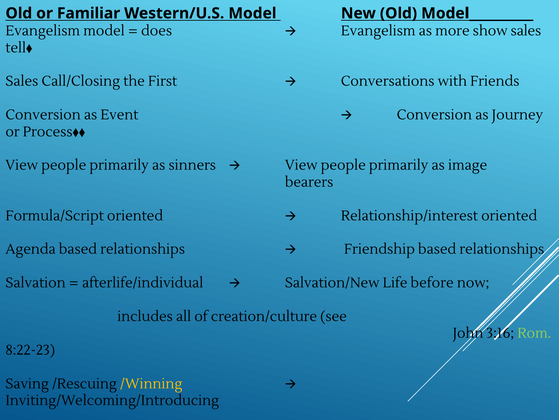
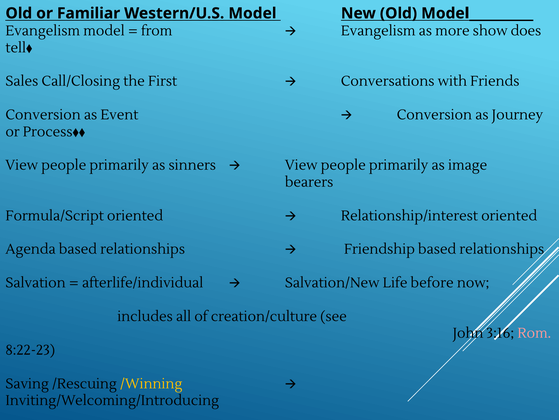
does: does -> from (157, 31)
show sales: sales -> does (526, 31)
Rom colour: light green -> pink (534, 333)
